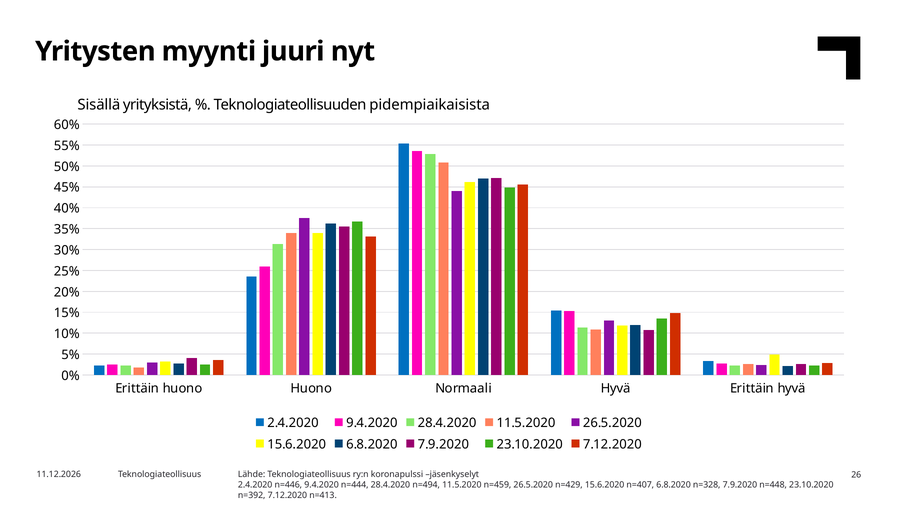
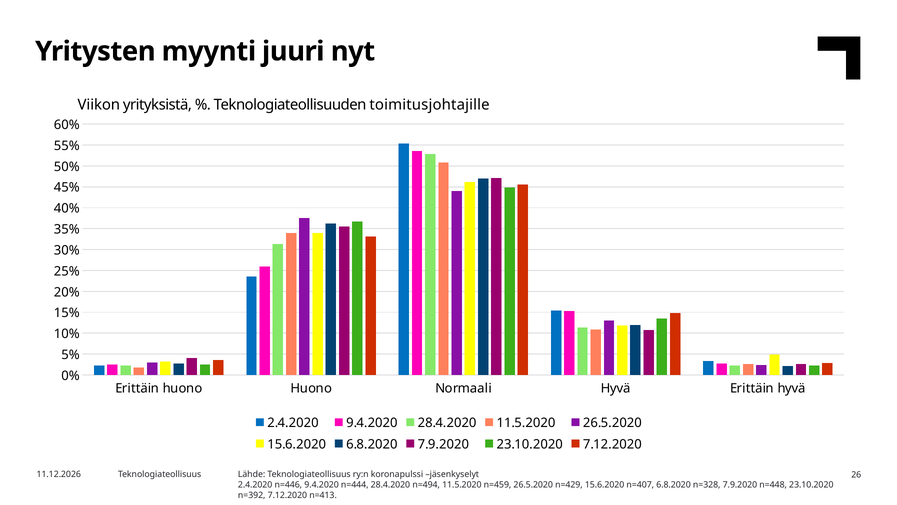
Sisällä: Sisällä -> Viikon (99, 105)
pidempiaikaisista: pidempiaikaisista -> toimitusjohtajille (430, 105)
